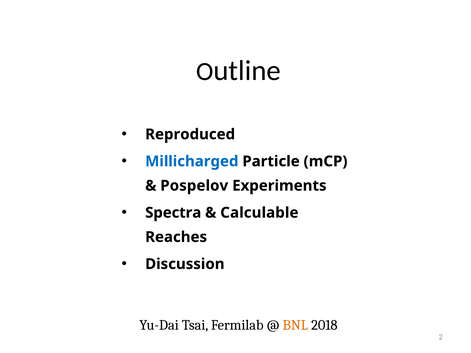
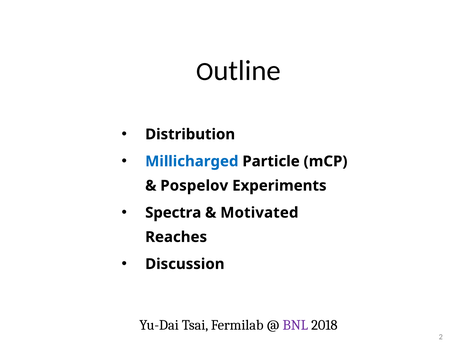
Reproduced: Reproduced -> Distribution (190, 134)
Calculable: Calculable -> Motivated (259, 213)
BNL colour: orange -> purple (295, 325)
